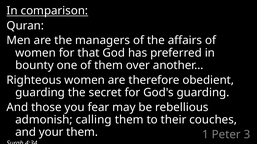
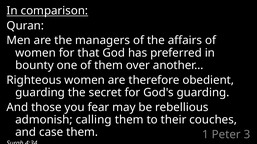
your: your -> case (51, 133)
